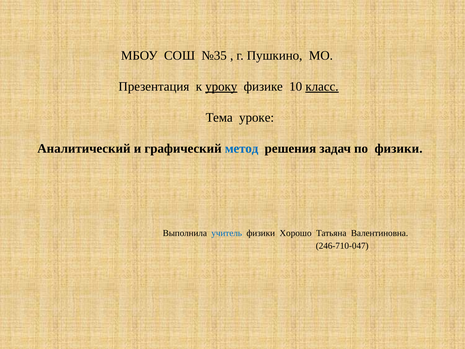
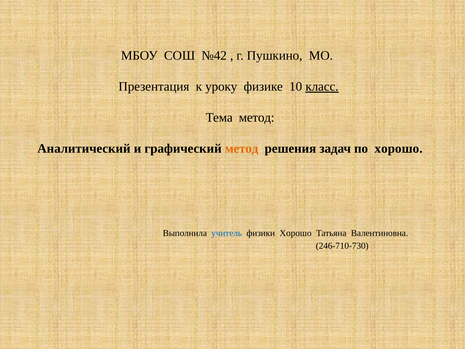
№35: №35 -> №42 (214, 55)
уроку underline: present -> none (221, 87)
Тема уроке: уроке -> метод (257, 118)
метод colour: blue -> orange (242, 149)
по физики: физики -> хорошо (399, 149)
246-710-047: 246-710-047 -> 246-710-730 (342, 246)
